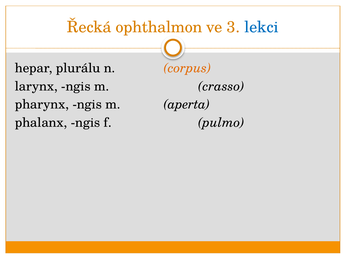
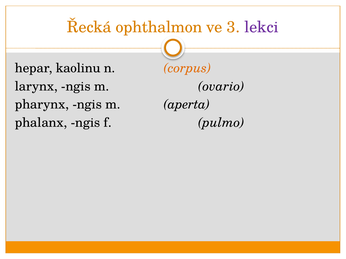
lekci colour: blue -> purple (261, 27)
plurálu: plurálu -> kaolinu (78, 68)
crasso: crasso -> ovario (221, 86)
